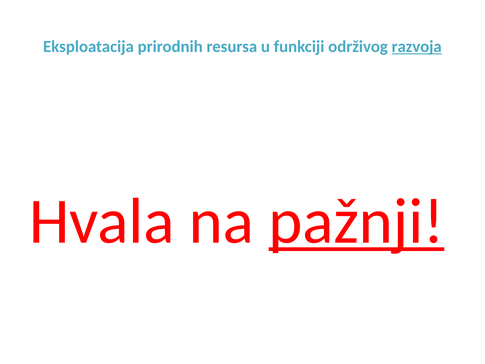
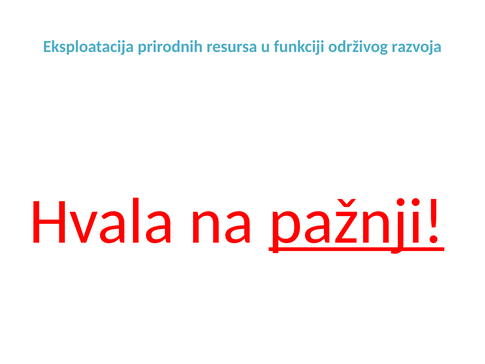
razvoja underline: present -> none (417, 46)
